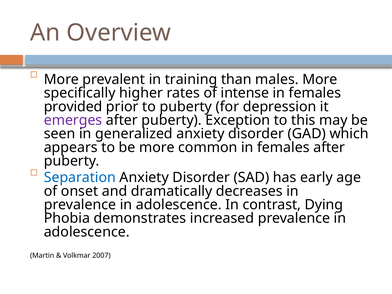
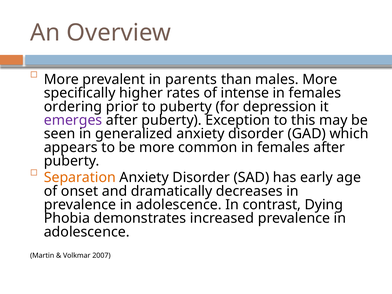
training: training -> parents (191, 79)
provided: provided -> ordering (73, 107)
Separation colour: blue -> orange (80, 178)
